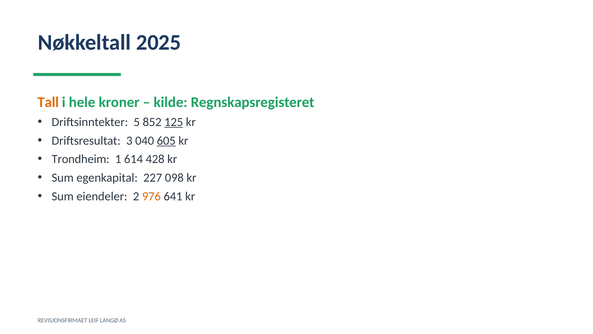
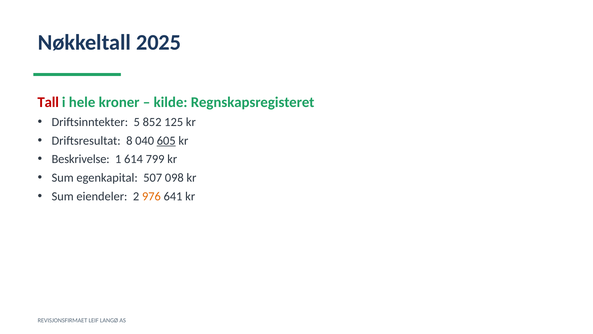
Tall colour: orange -> red (48, 102)
125 underline: present -> none (174, 122)
3: 3 -> 8 (129, 140)
Trondheim: Trondheim -> Beskrivelse (81, 159)
428: 428 -> 799 (155, 159)
227: 227 -> 507 (153, 178)
